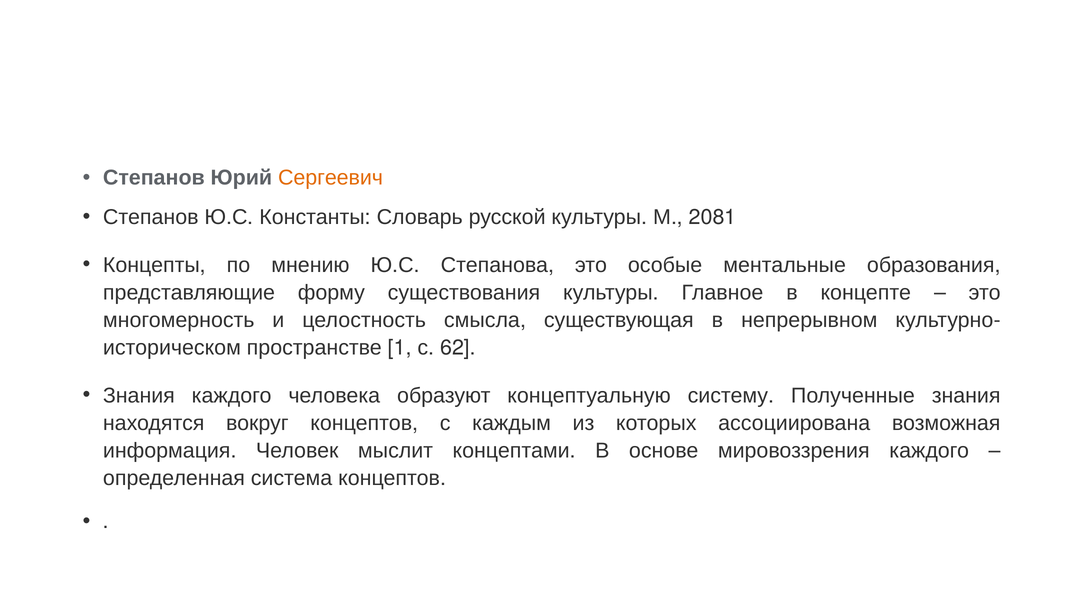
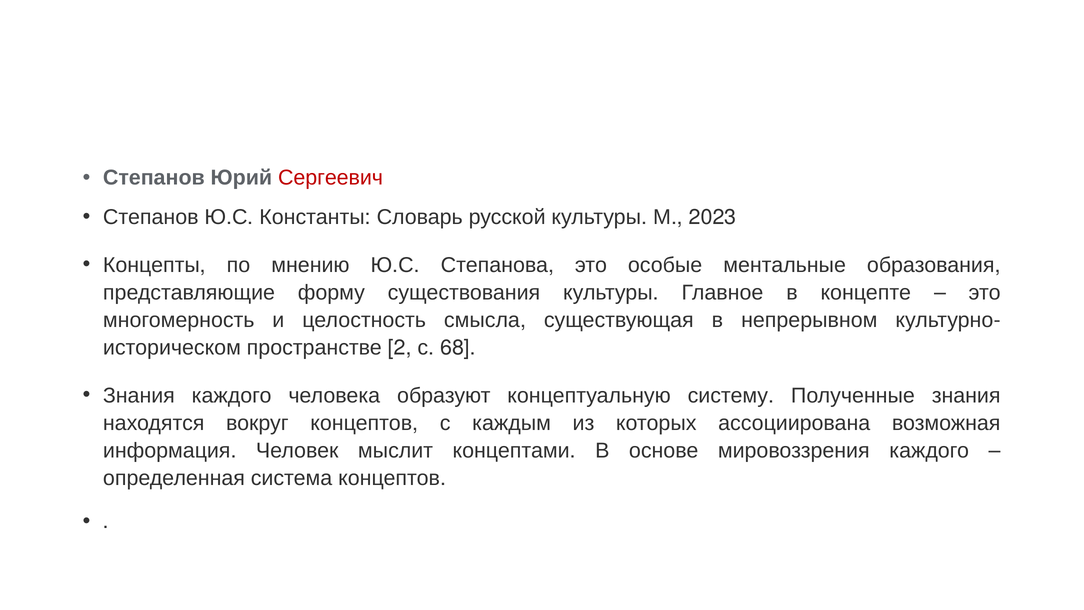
Сергеевич colour: orange -> red (330, 178)
2081: 2081 -> 2023 (713, 217)
1: 1 -> 2 (400, 347)
62: 62 -> 68 (458, 347)
